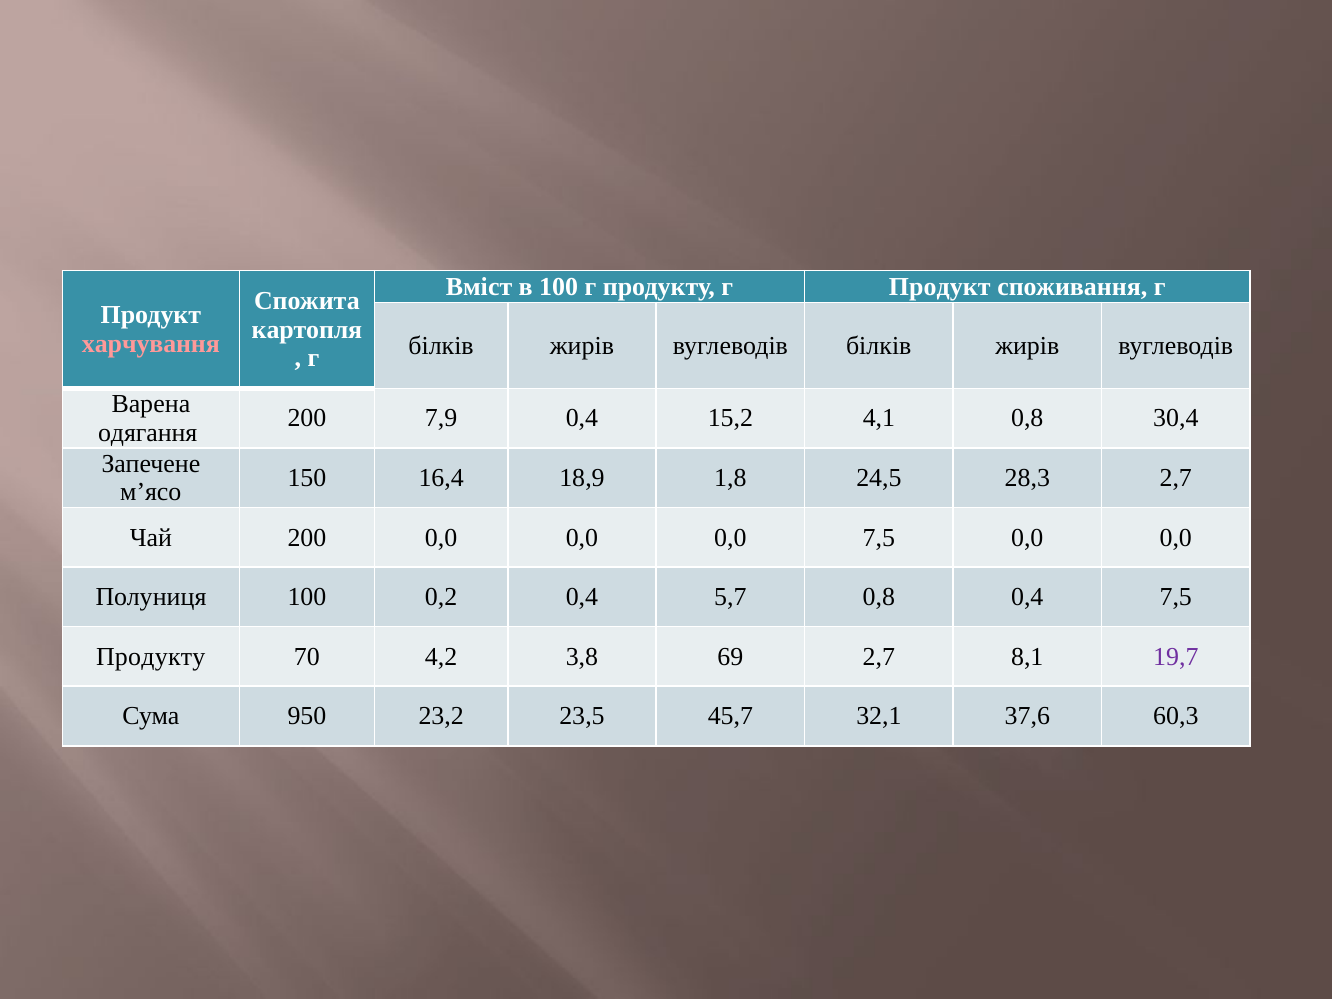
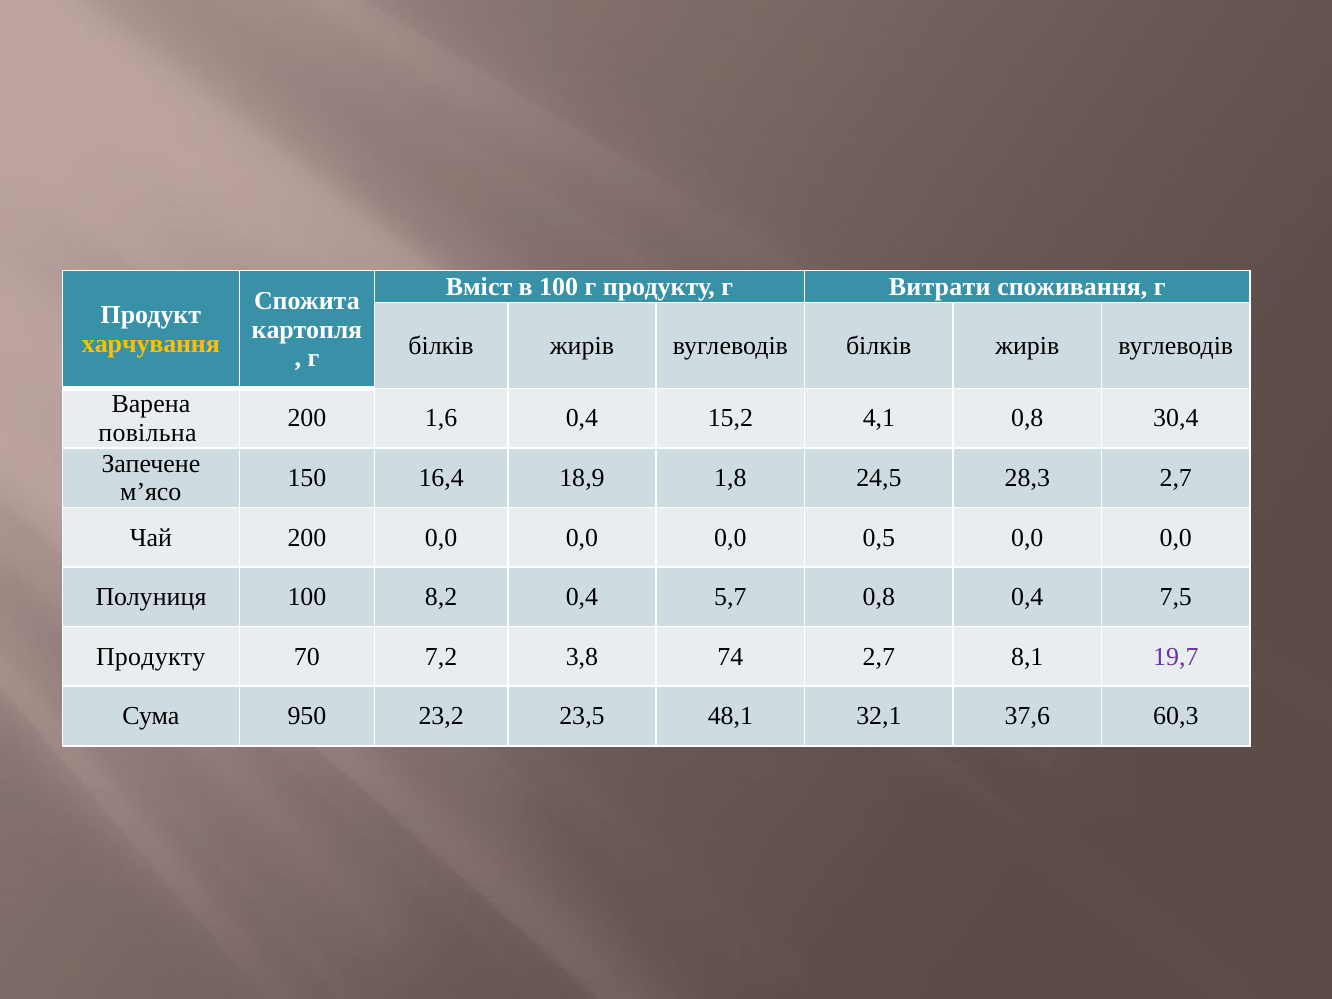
г Продукт: Продукт -> Витрати (940, 287)
харчування colour: pink -> yellow (151, 344)
7,9: 7,9 -> 1,6 (441, 418)
одягання: одягання -> повільна (147, 433)
0,0 7,5: 7,5 -> 0,5 (879, 538)
0,2: 0,2 -> 8,2 (441, 597)
4,2: 4,2 -> 7,2 (441, 657)
69: 69 -> 74 (730, 657)
45,7: 45,7 -> 48,1 (730, 716)
